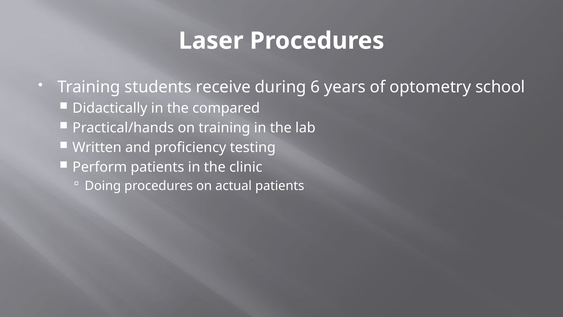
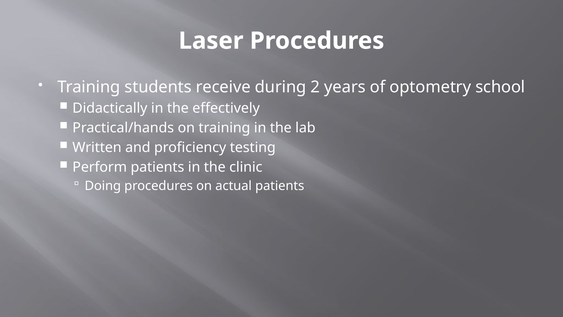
6: 6 -> 2 (315, 87)
compared: compared -> effectively (226, 108)
